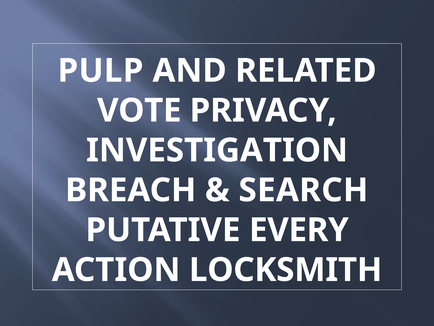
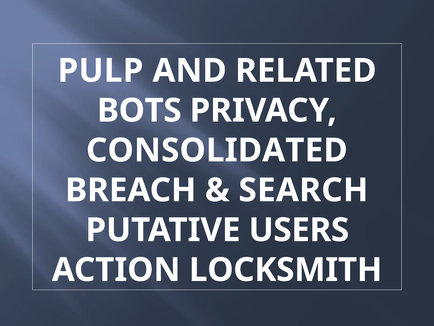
VOTE: VOTE -> BOTS (139, 110)
INVESTIGATION: INVESTIGATION -> CONSOLIDATED (217, 150)
EVERY: EVERY -> USERS (299, 230)
